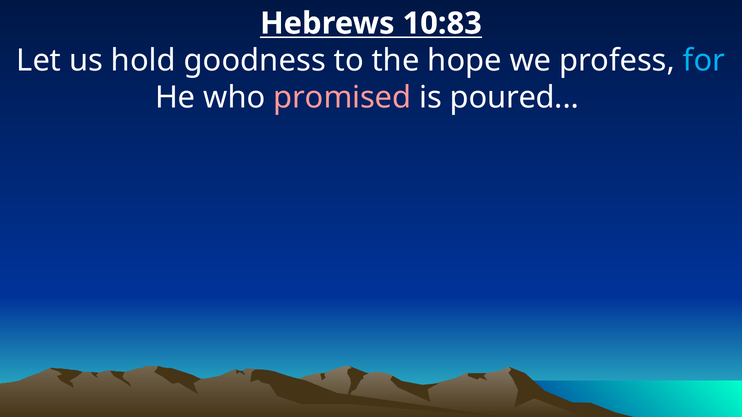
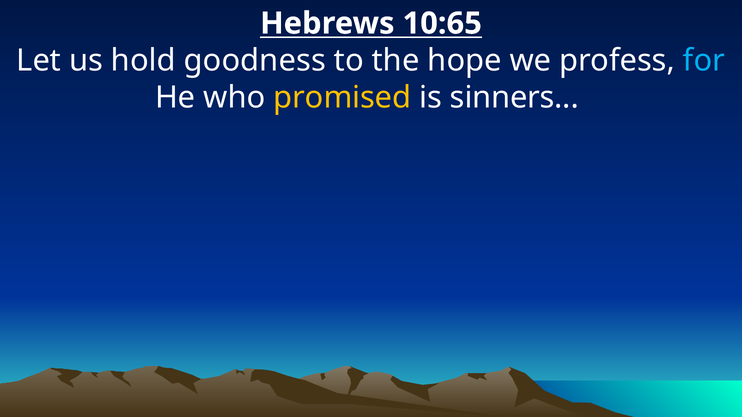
10:83: 10:83 -> 10:65 (442, 23)
promised colour: pink -> yellow (342, 98)
poured: poured -> sinners (514, 98)
